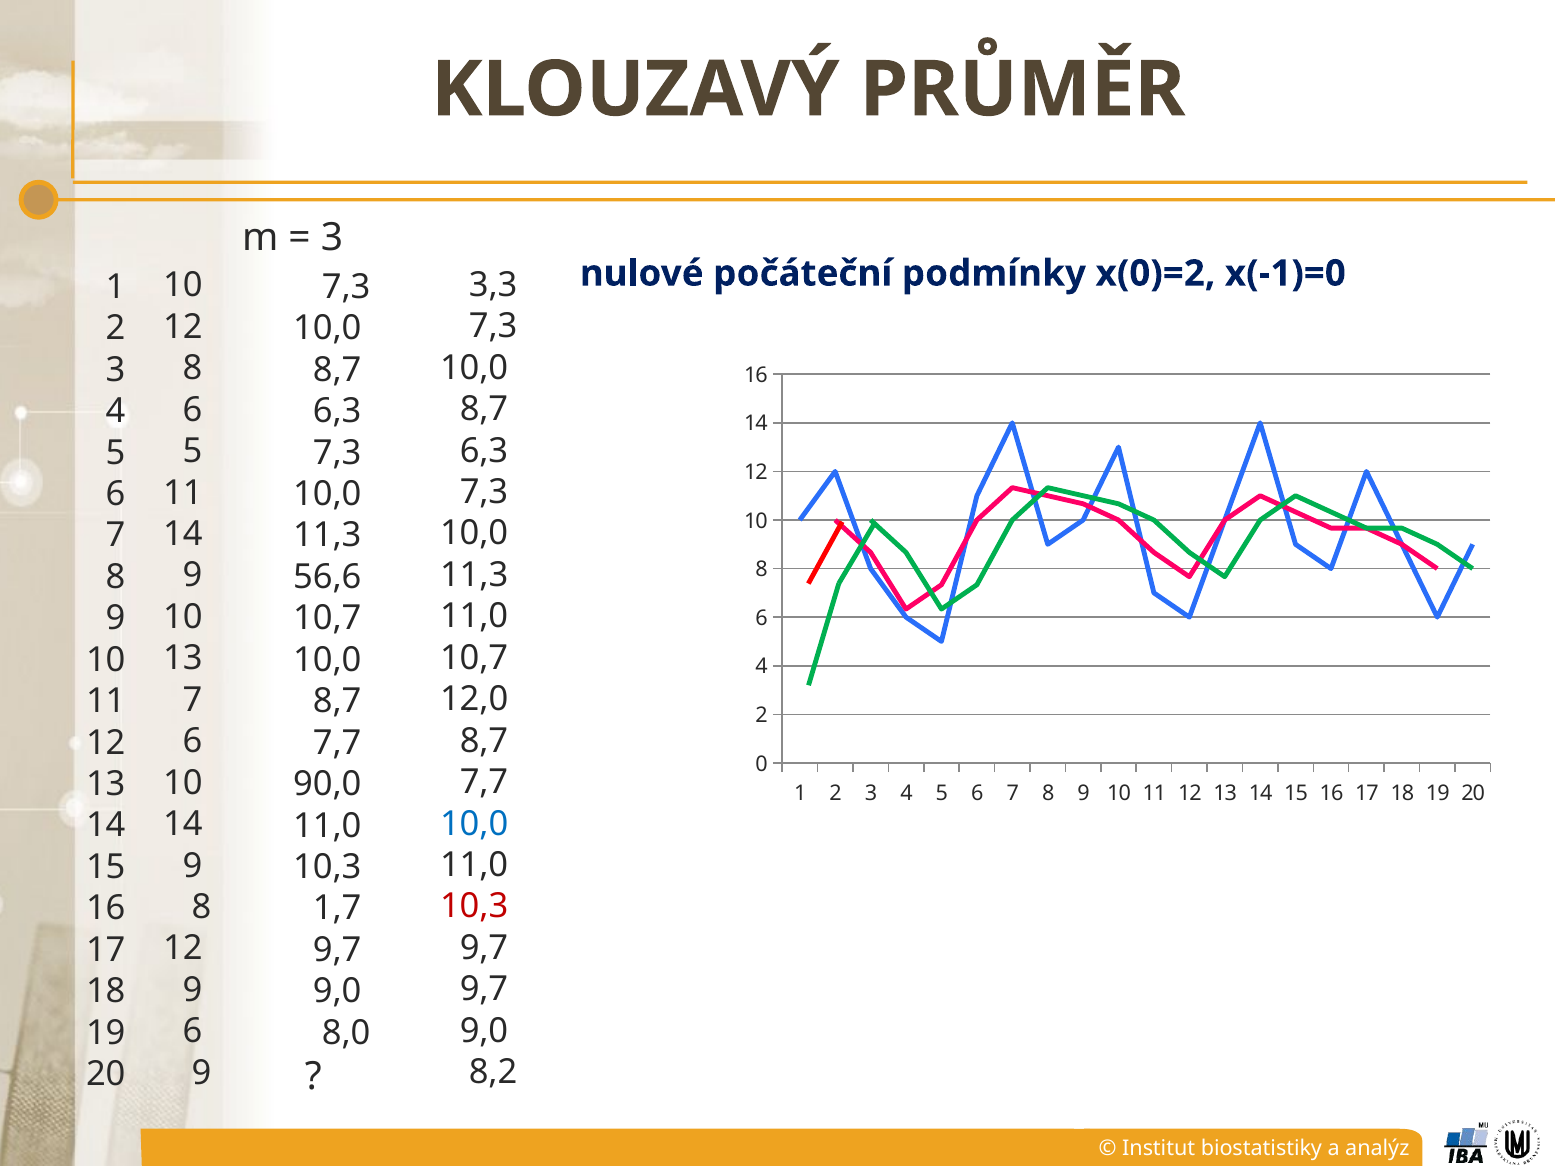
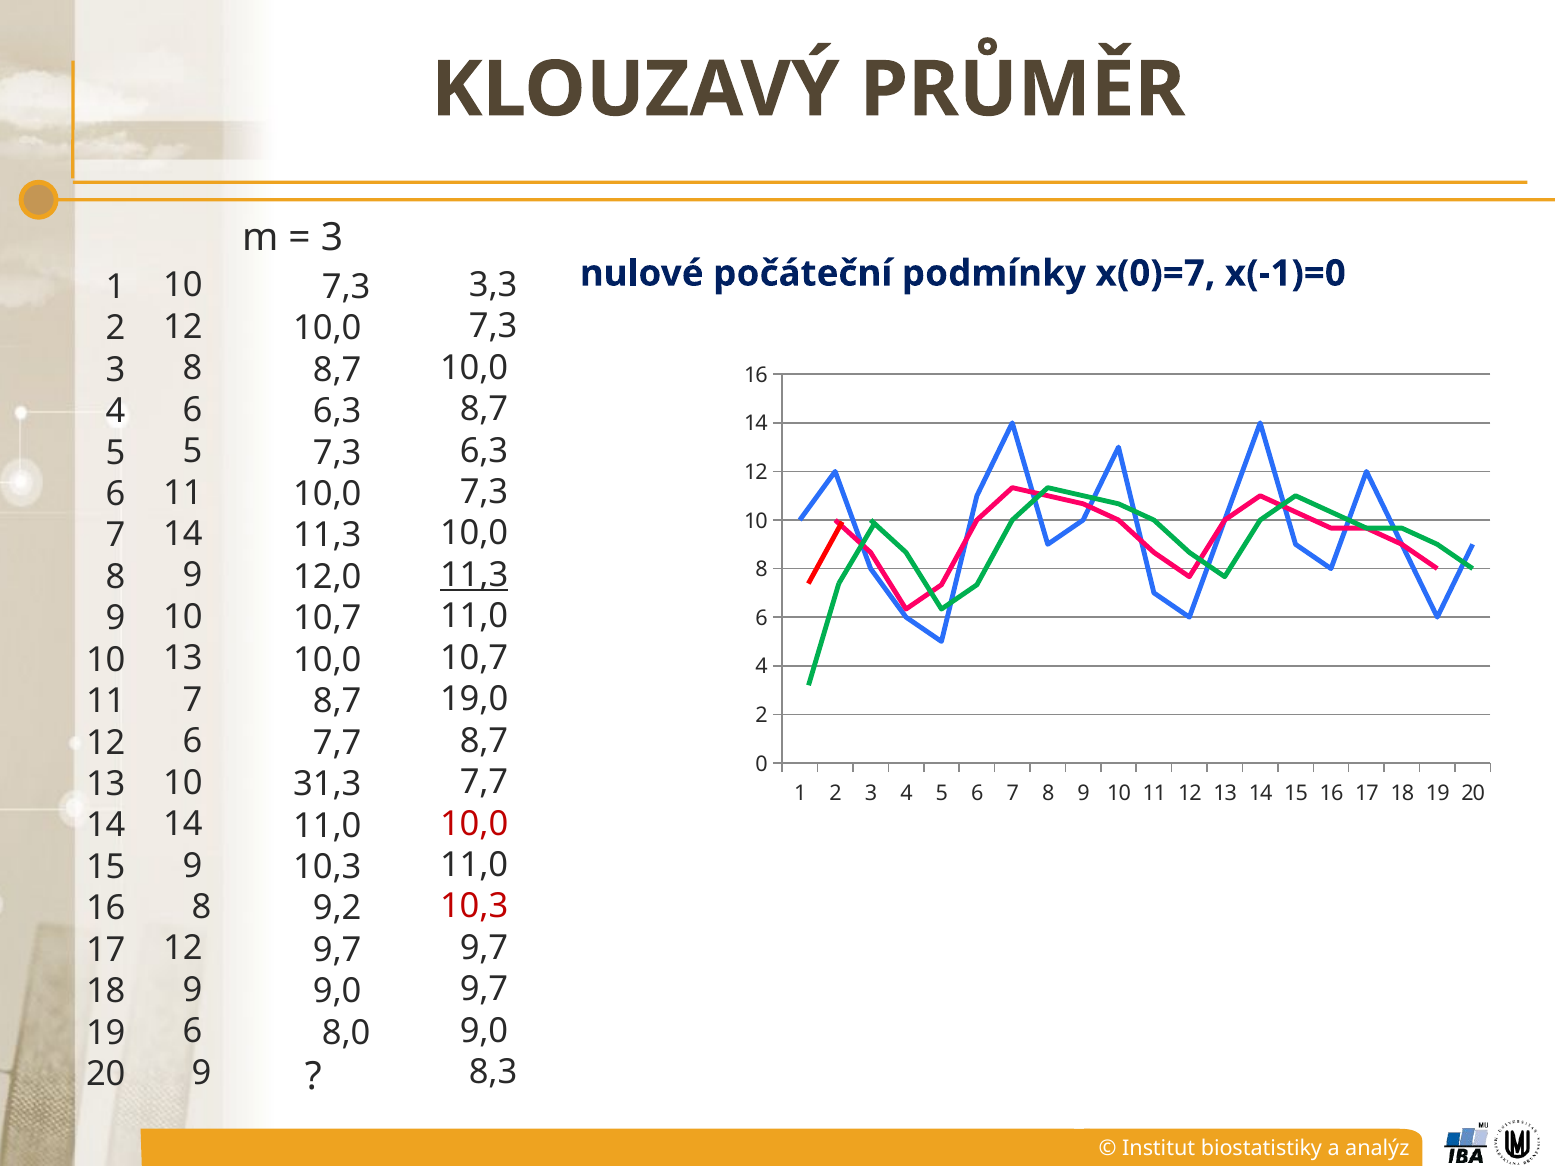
x(0)=2: x(0)=2 -> x(0)=7 (1155, 274)
11,3 underline: none -> present (474, 575)
56,6: 56,6 -> 12,0 (327, 577)
12,0: 12,0 -> 19,0 (474, 699)
90,0: 90,0 -> 31,3 (327, 784)
10,0 colour: blue -> red (474, 824)
1,7: 1,7 -> 9,2 (337, 909)
8,2: 8,2 -> 8,3 (493, 1073)
